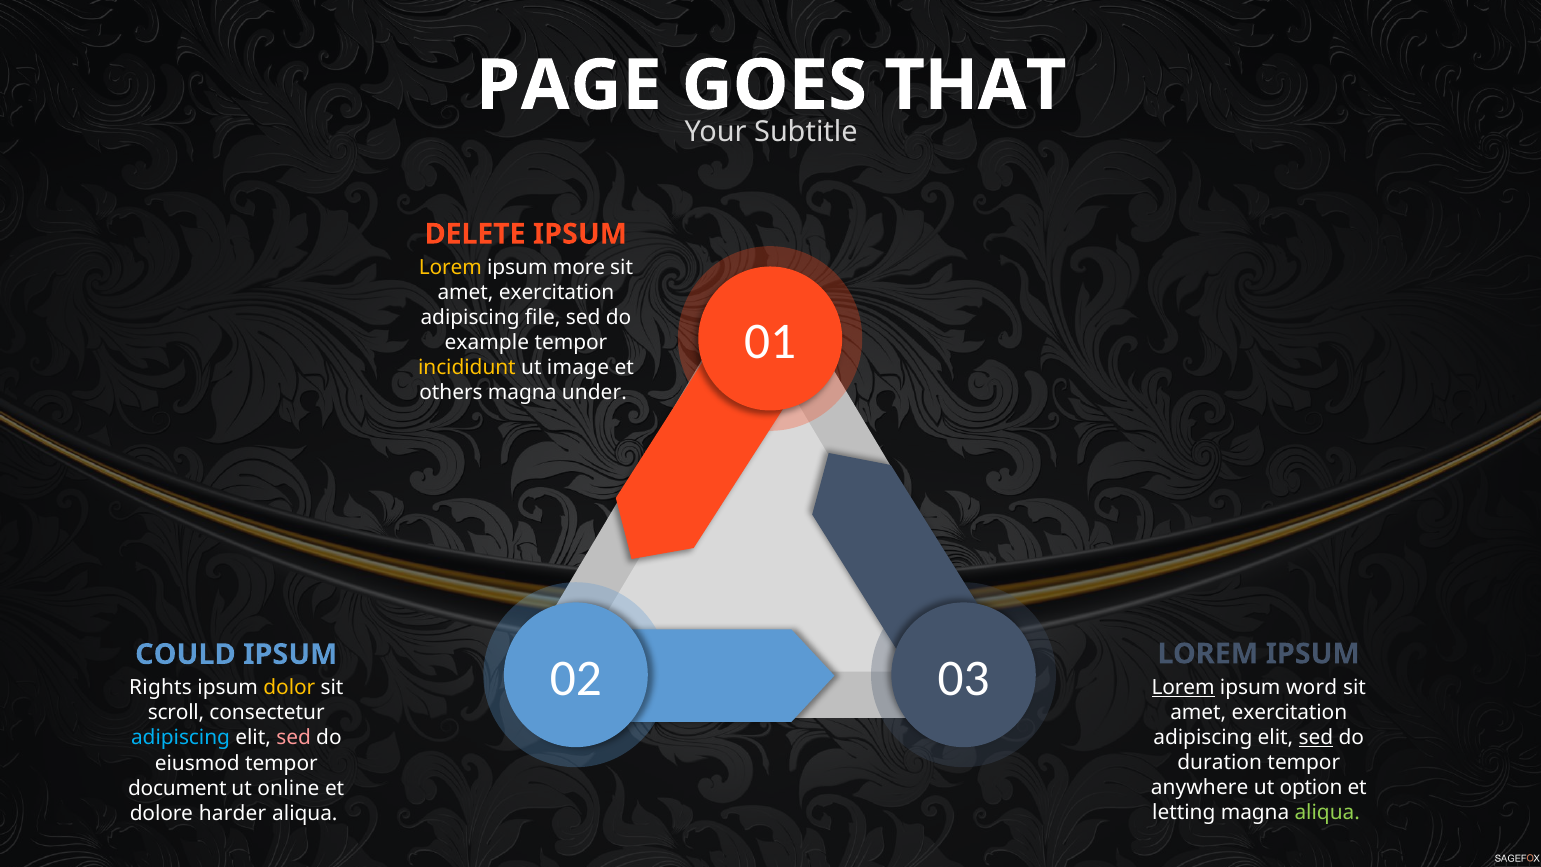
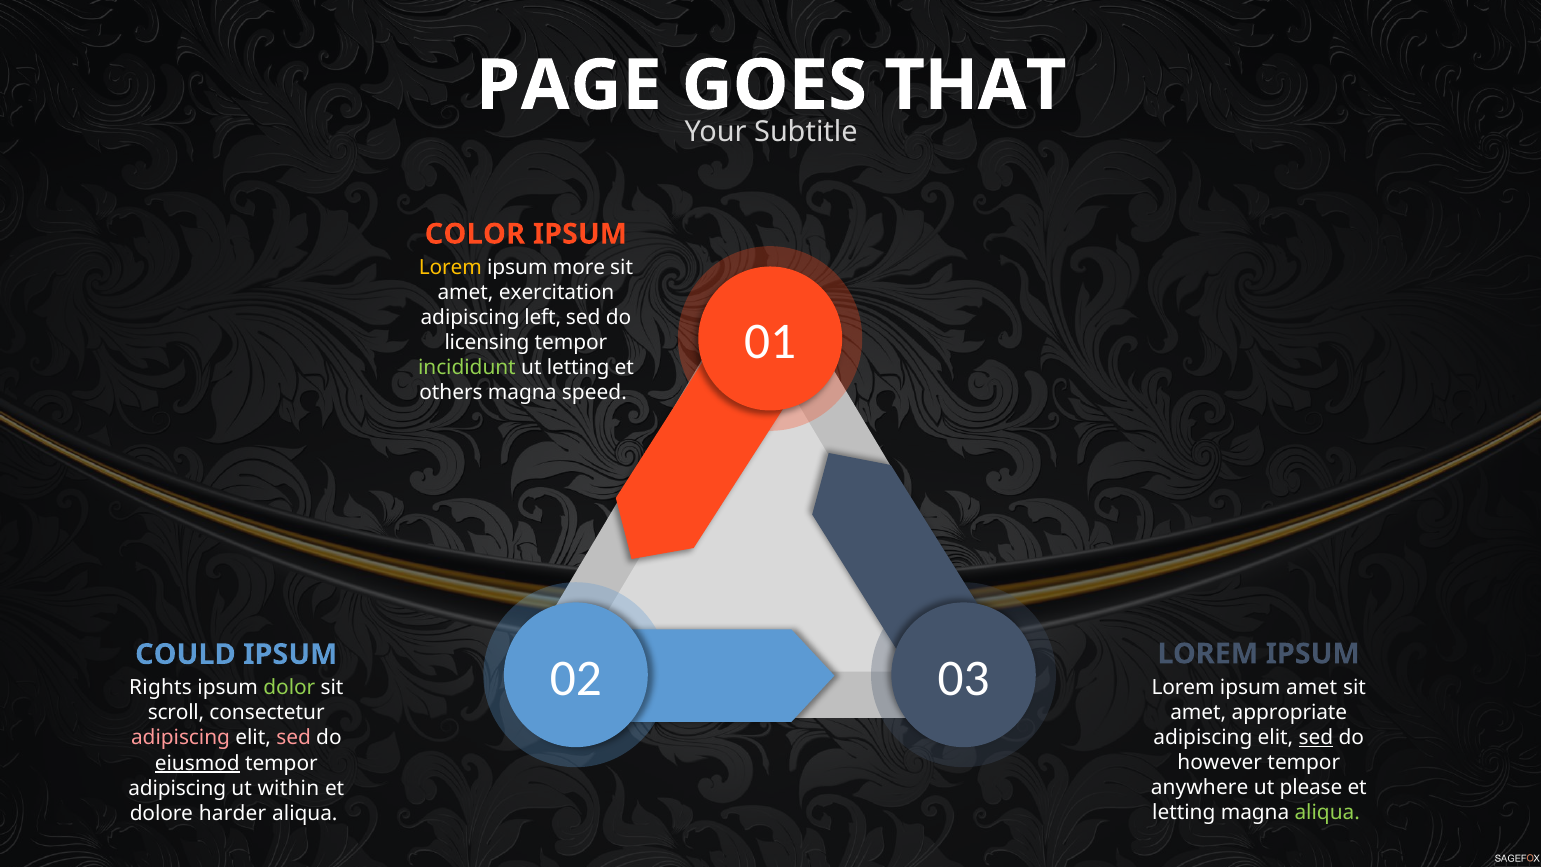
DELETE: DELETE -> COLOR (475, 234)
file: file -> left (543, 318)
example: example -> licensing (487, 343)
incididunt colour: yellow -> light green (467, 368)
ut image: image -> letting (578, 368)
under: under -> speed (594, 393)
Lorem underline: present -> none (1183, 687)
ipsum word: word -> amet (1312, 687)
dolor colour: yellow -> light green (289, 688)
exercitation: exercitation -> appropriate (1289, 712)
adipiscing colour: light blue -> pink (181, 738)
duration: duration -> however (1220, 762)
eiusmod underline: none -> present (197, 763)
option: option -> please (1311, 787)
document: document -> adipiscing (177, 788)
online: online -> within (288, 788)
